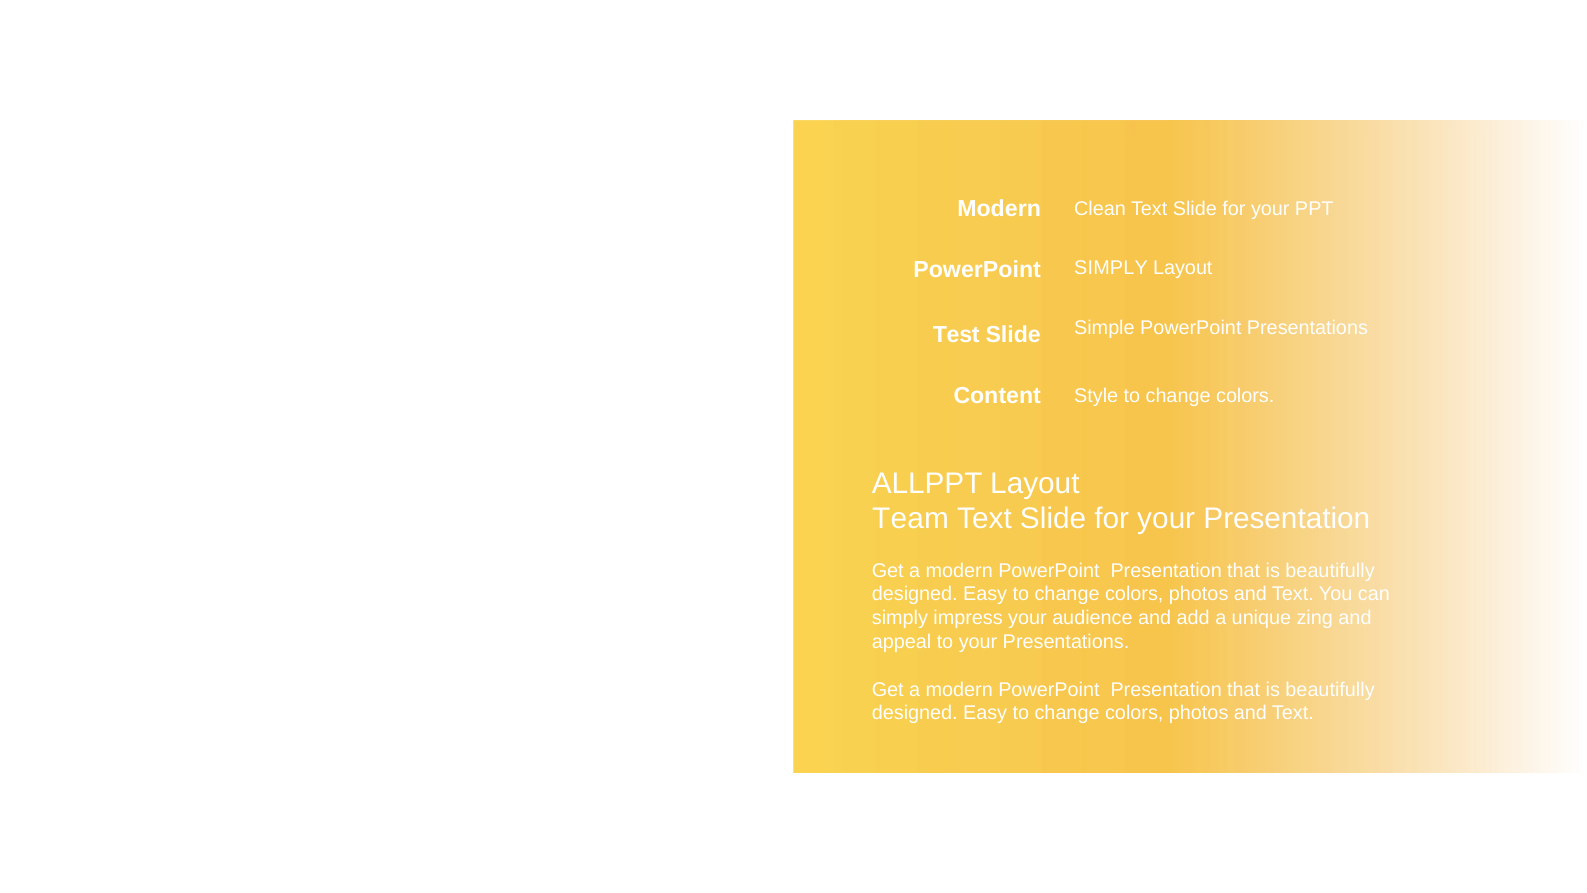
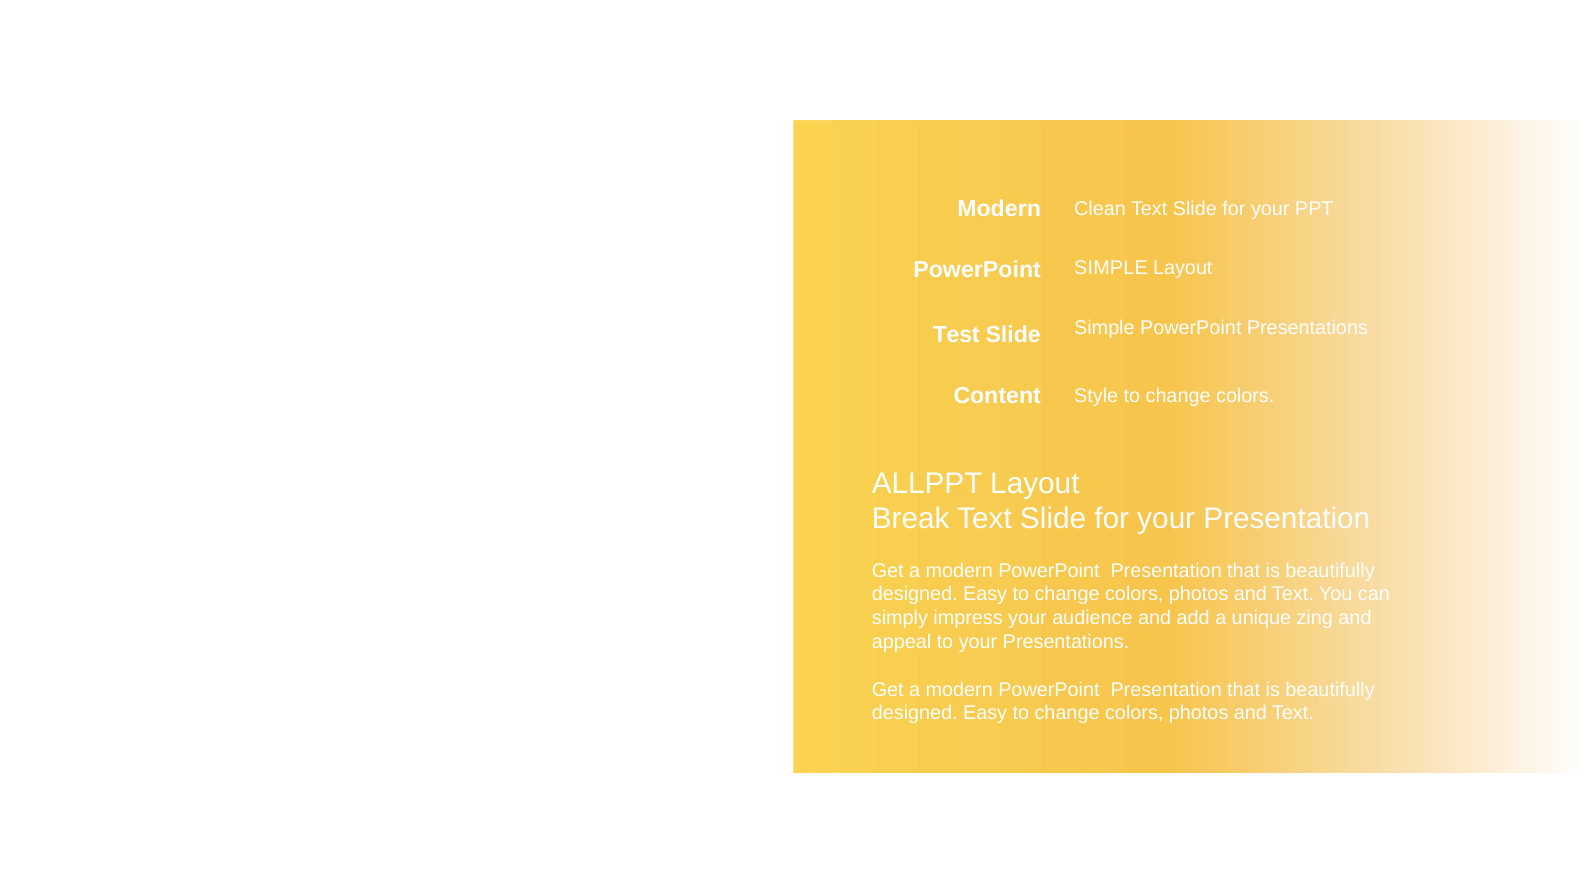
PowerPoint SIMPLY: SIMPLY -> SIMPLE (1111, 268)
Team: Team -> Break (911, 519)
